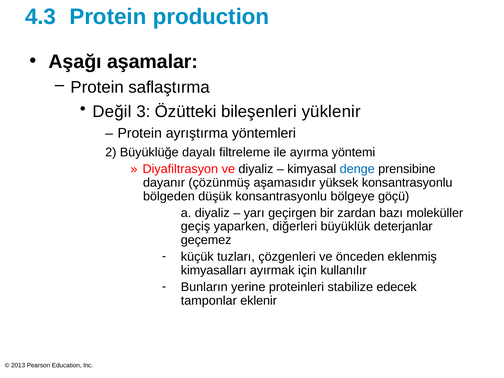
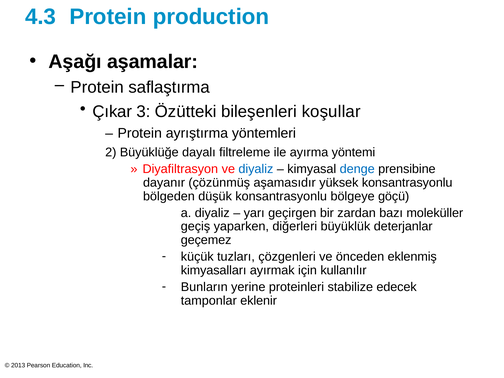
Değil: Değil -> Çıkar (112, 112)
yüklenir: yüklenir -> koşullar (331, 112)
diyaliz colour: black -> blue (256, 169)
